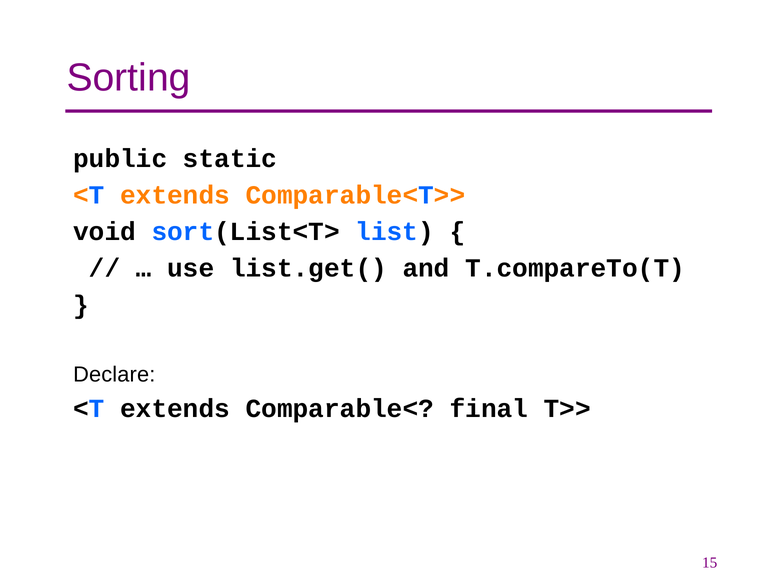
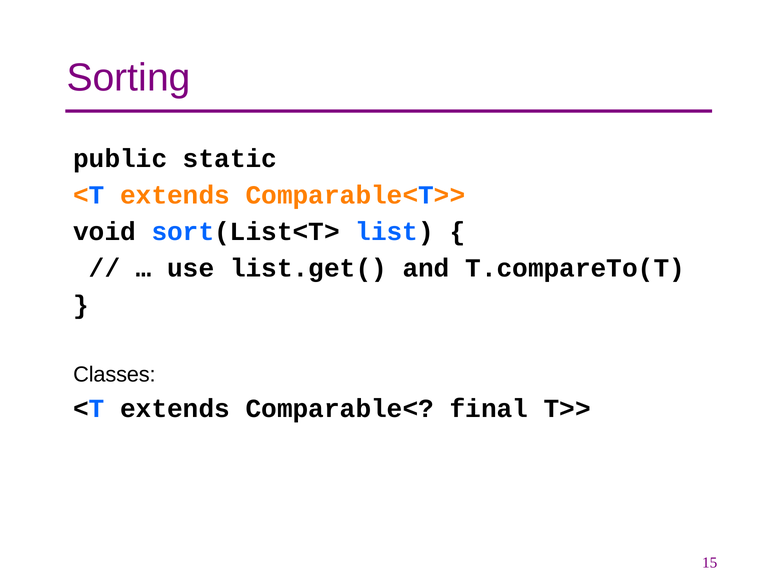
Declare: Declare -> Classes (114, 374)
